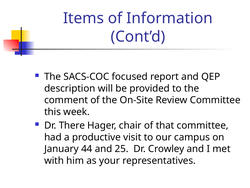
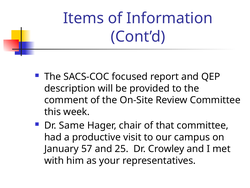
There: There -> Same (72, 125)
44: 44 -> 57 (87, 149)
